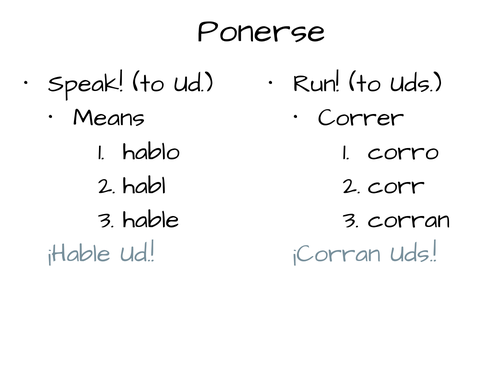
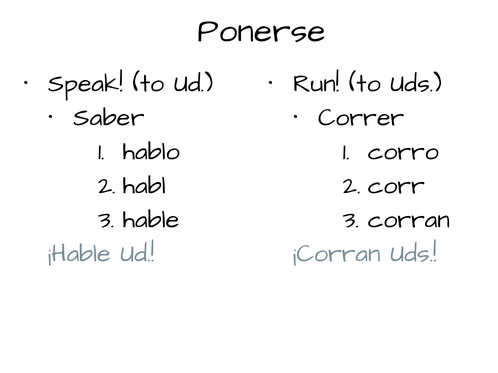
Means: Means -> Saber (109, 118)
